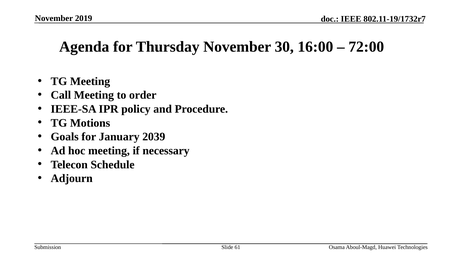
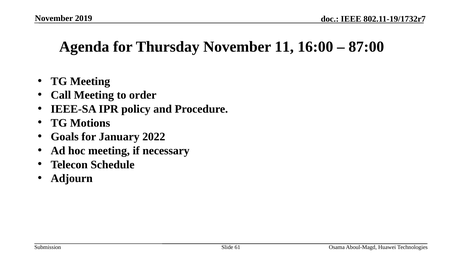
30: 30 -> 11 (284, 47)
72:00: 72:00 -> 87:00 (366, 47)
2039: 2039 -> 2022 (154, 137)
